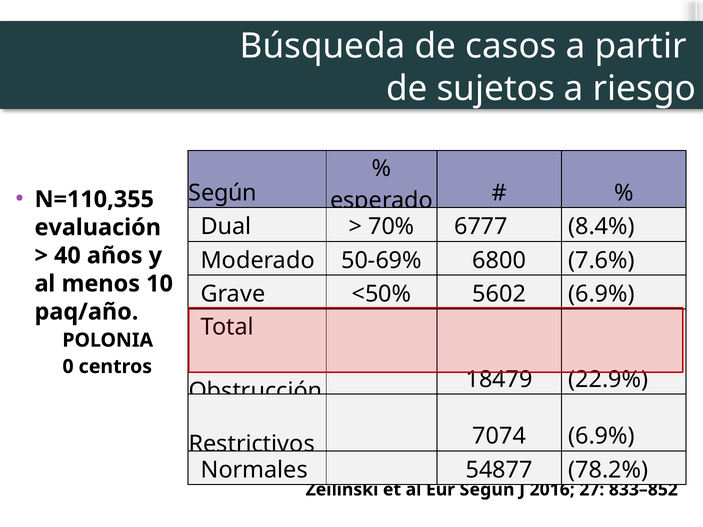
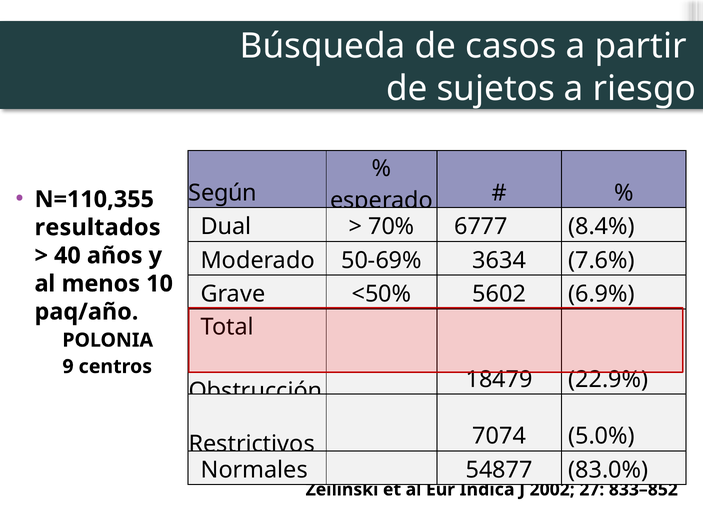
evaluación: evaluación -> resultados (98, 228)
6800: 6800 -> 3634 (499, 261)
0: 0 -> 9 (68, 367)
7074 6.9%: 6.9% -> 5.0% (602, 436)
78.2%: 78.2% -> 83.0% (608, 470)
Eur Según: Según -> Indica (487, 490)
2016: 2016 -> 2002 (552, 490)
